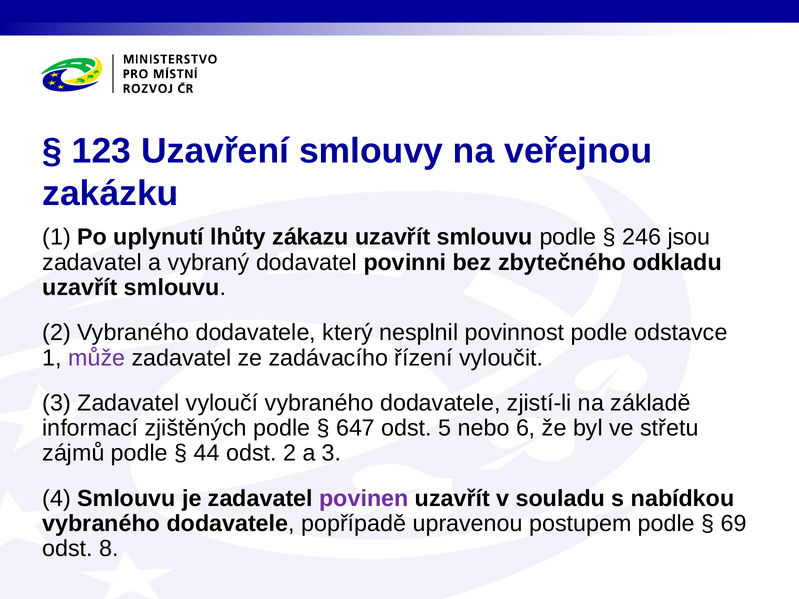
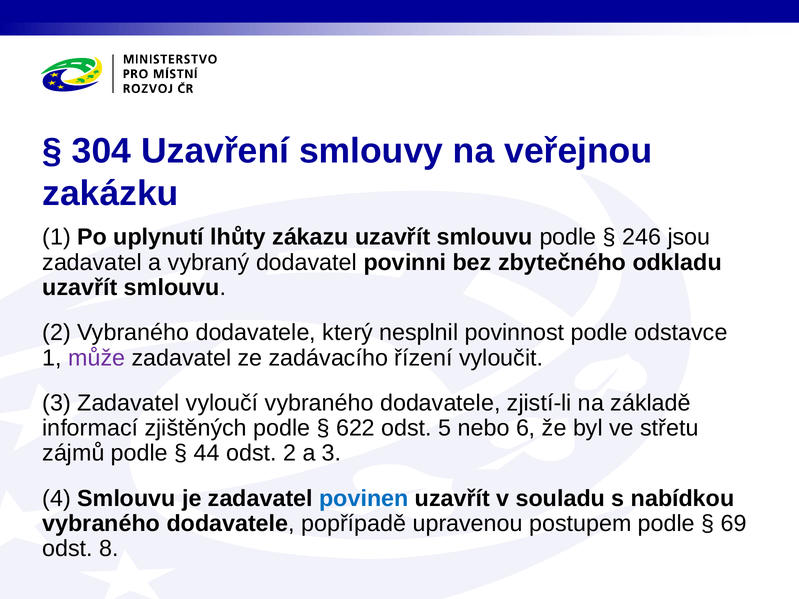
123: 123 -> 304 (102, 151)
647: 647 -> 622 (356, 428)
povinen colour: purple -> blue (364, 499)
